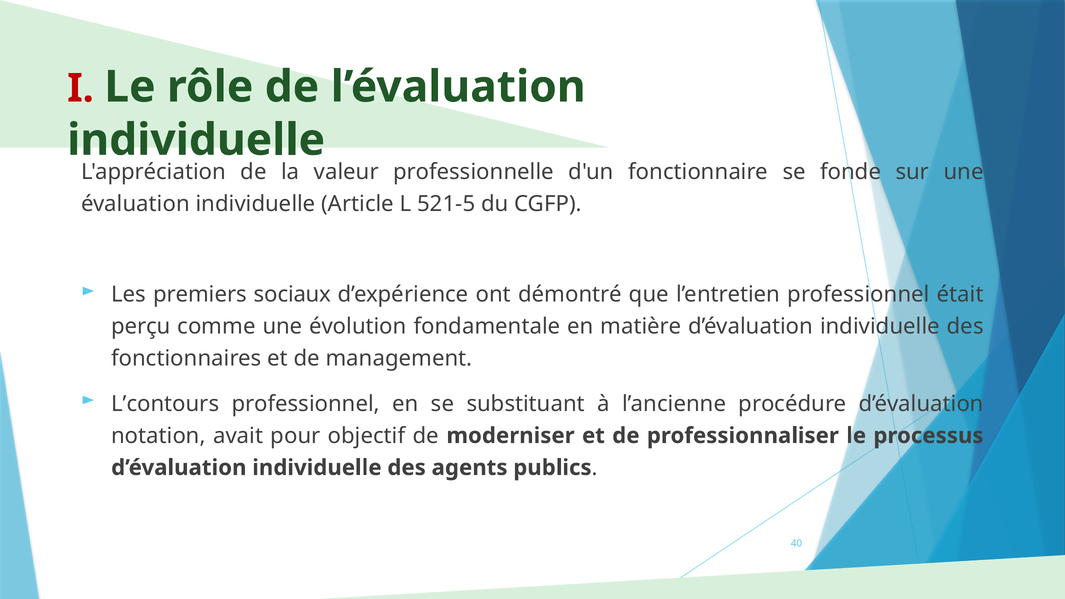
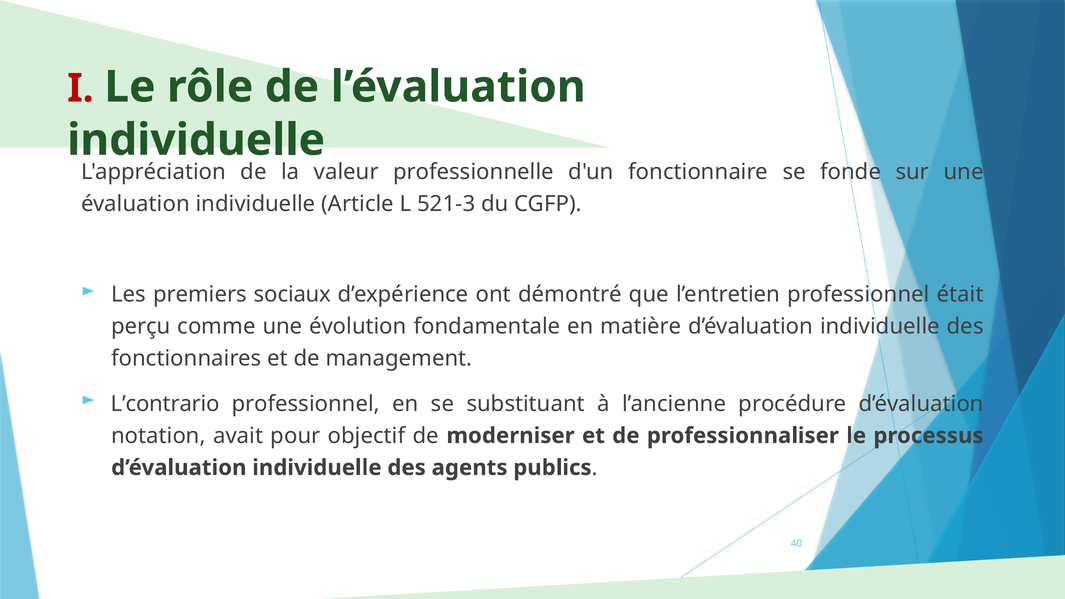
521-5: 521-5 -> 521-3 (446, 204)
L’contours: L’contours -> L’contrario (165, 404)
